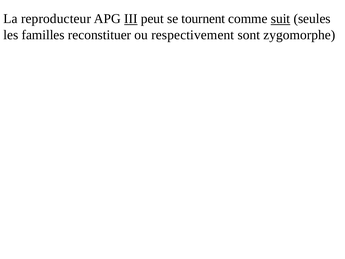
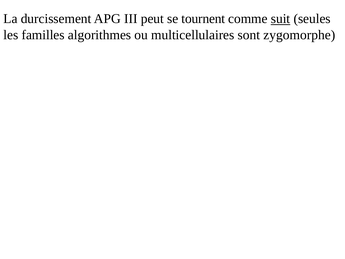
reproducteur: reproducteur -> durcissement (56, 19)
III underline: present -> none (131, 19)
reconstituer: reconstituer -> algorithmes (100, 35)
respectivement: respectivement -> multicellulaires (193, 35)
